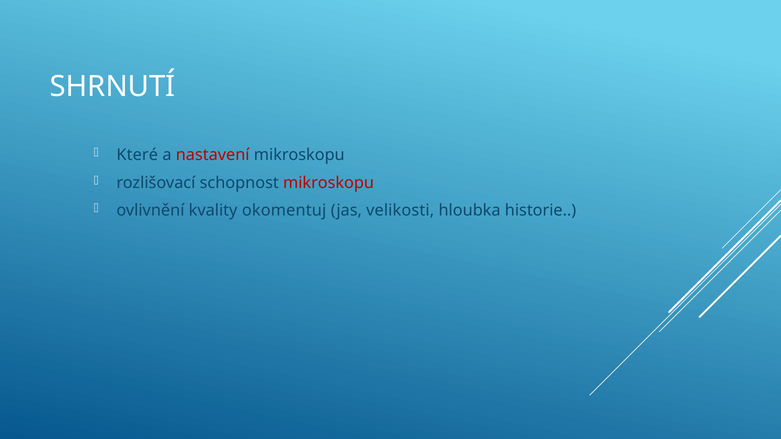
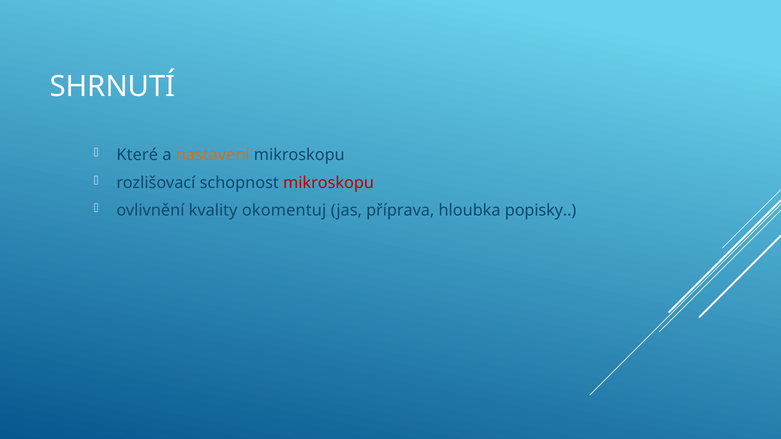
nastavení colour: red -> orange (213, 155)
velikosti: velikosti -> příprava (400, 210)
historie: historie -> popisky (541, 210)
